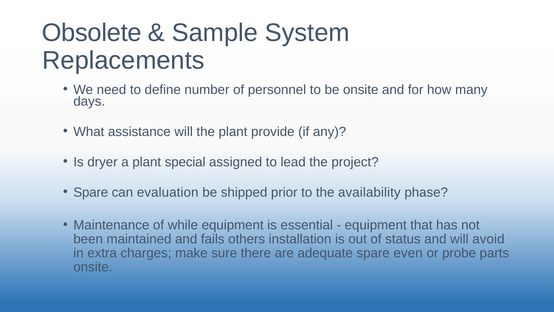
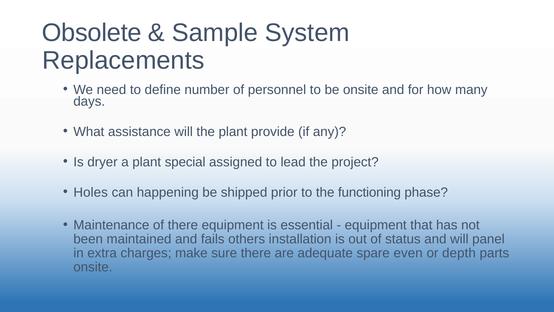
Spare: Spare -> Holes (91, 192)
evaluation: evaluation -> happening (168, 192)
availability: availability -> functioning (369, 192)
of while: while -> there (183, 225)
avoid: avoid -> panel (488, 239)
probe: probe -> depth (459, 253)
